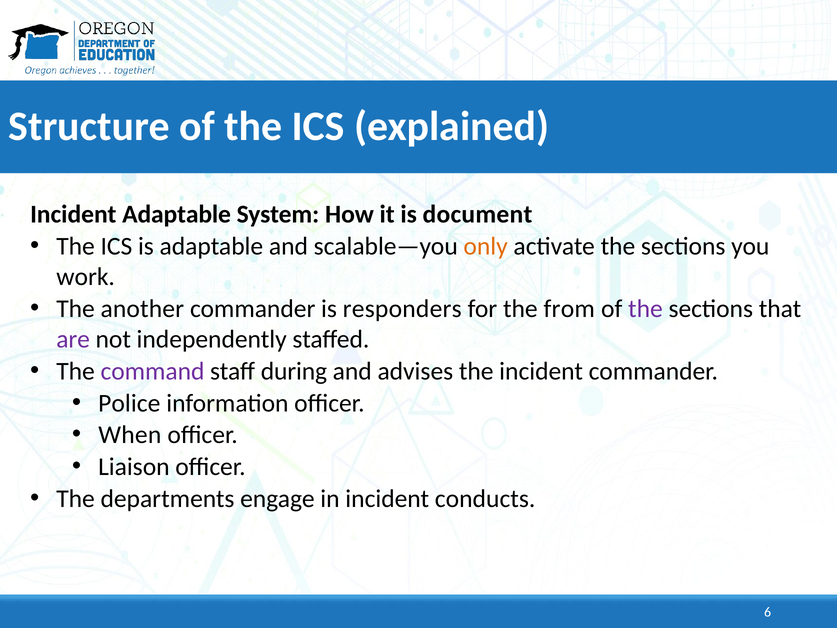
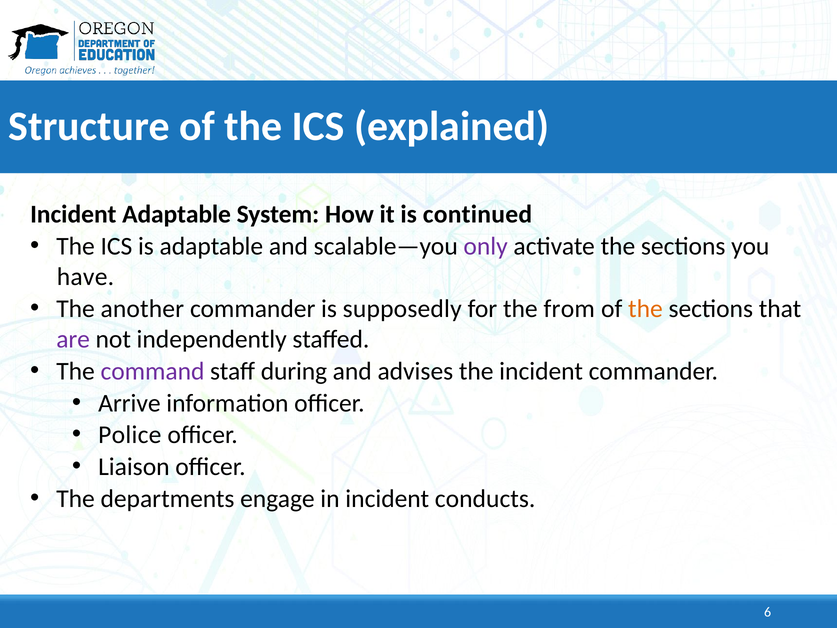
document: document -> continued (477, 214)
only colour: orange -> purple (486, 246)
work: work -> have (85, 277)
responders: responders -> supposedly (402, 309)
the colour: purple -> orange (645, 309)
Police: Police -> Arrive (129, 403)
When: When -> Police (130, 435)
